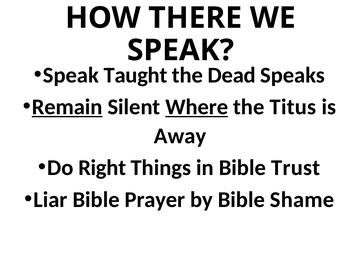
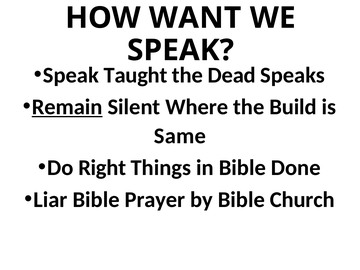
THERE: THERE -> WANT (195, 18)
Where underline: present -> none (197, 107)
Titus: Titus -> Build (293, 107)
Away: Away -> Same (180, 136)
Trust: Trust -> Done (296, 168)
Shame: Shame -> Church (302, 200)
